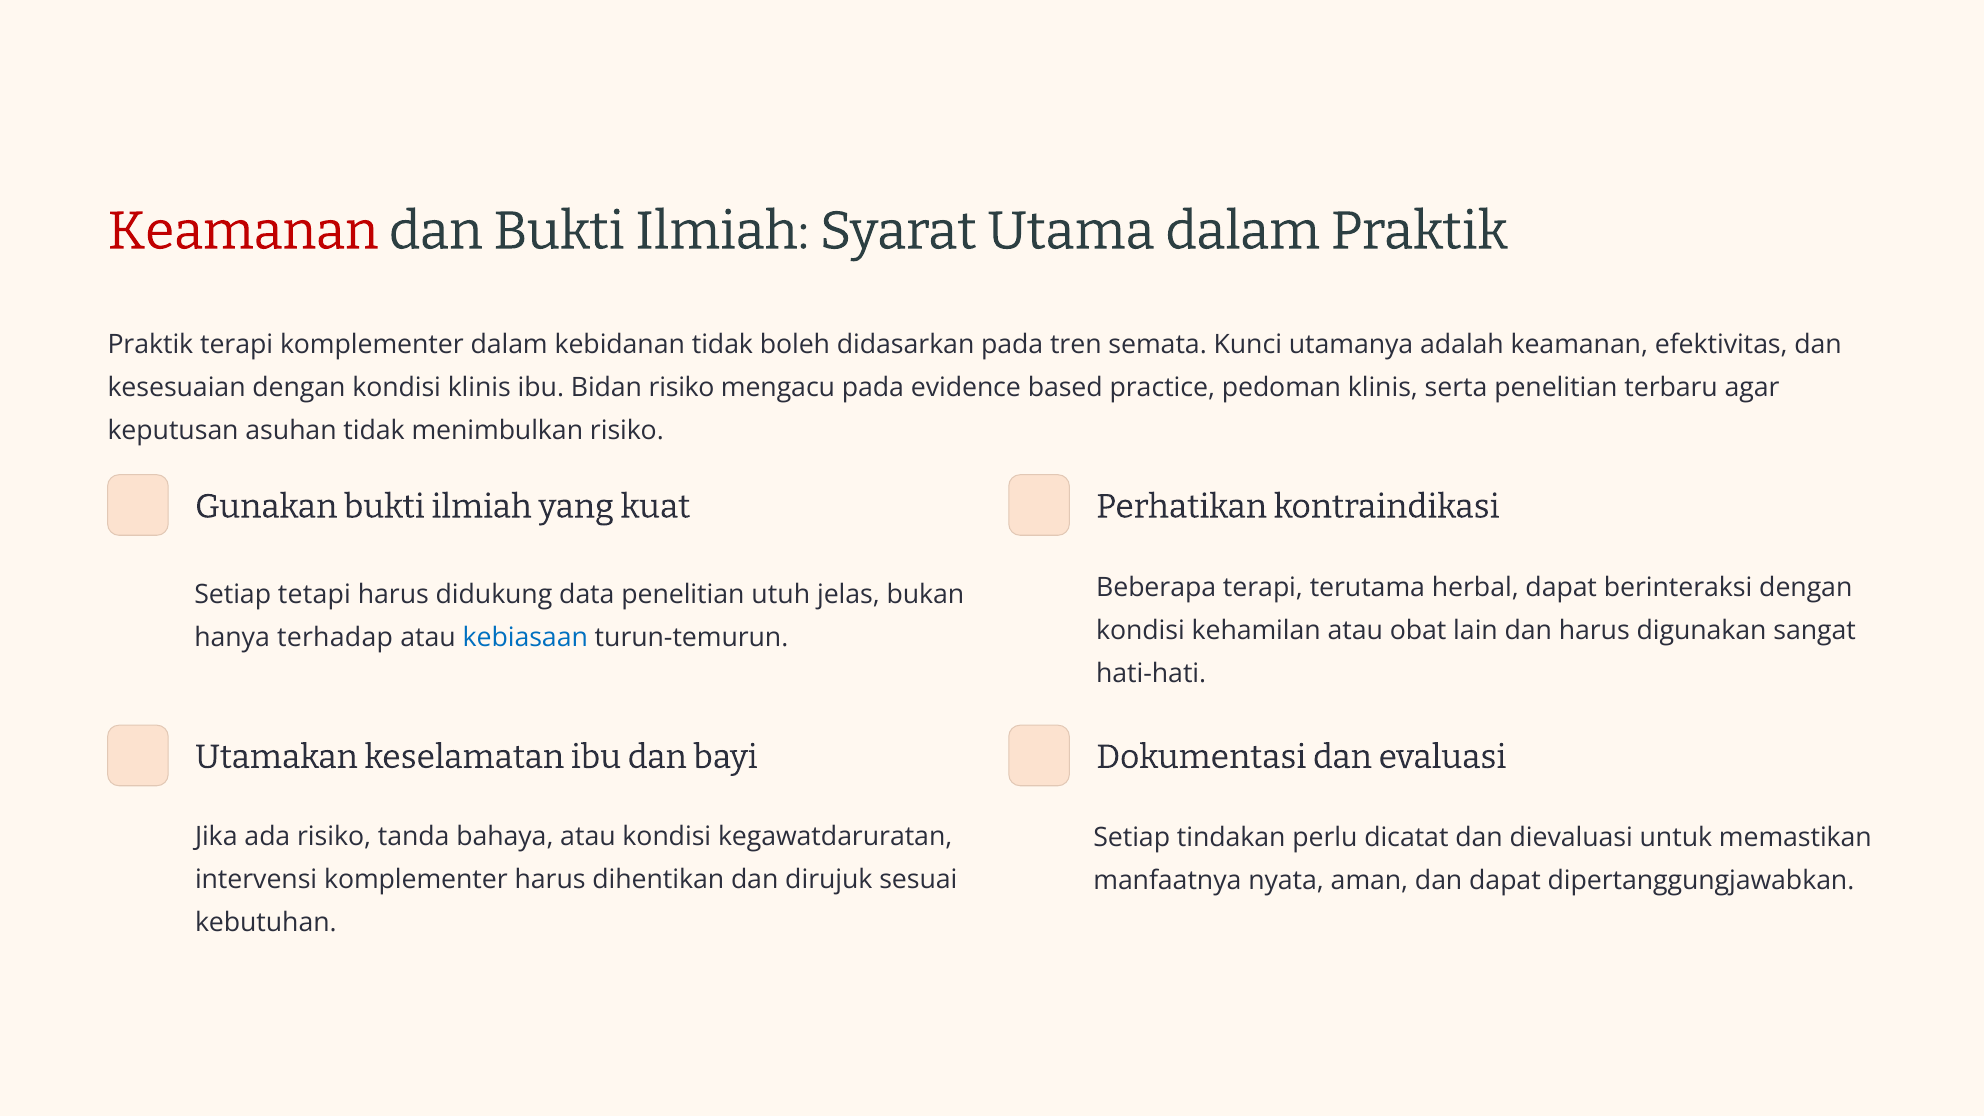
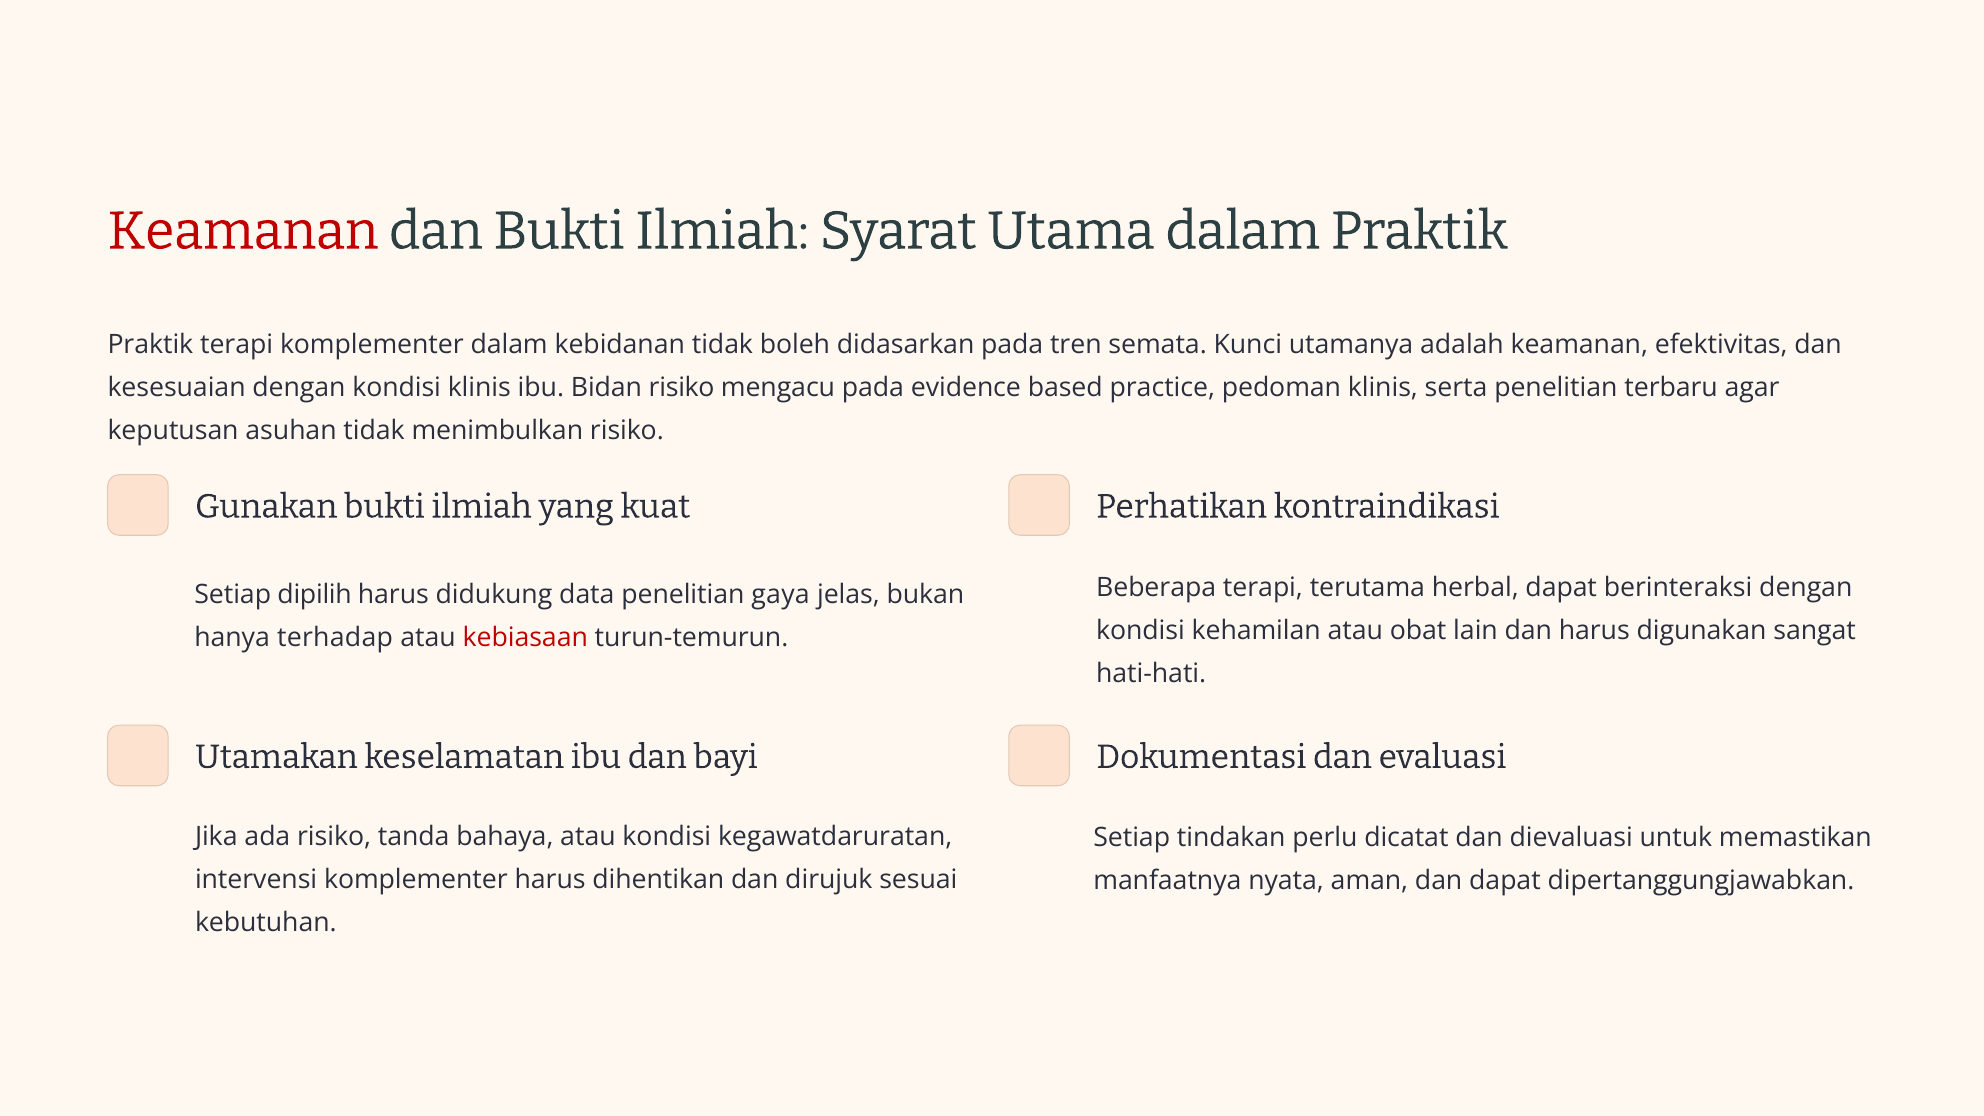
tetapi: tetapi -> dipilih (315, 595)
utuh: utuh -> gaya (781, 595)
kebiasaan colour: blue -> red (525, 638)
